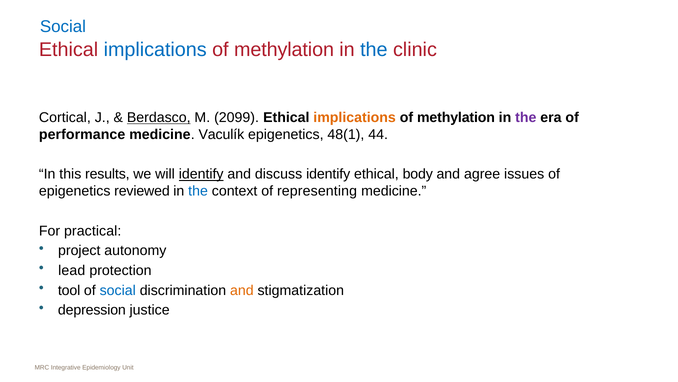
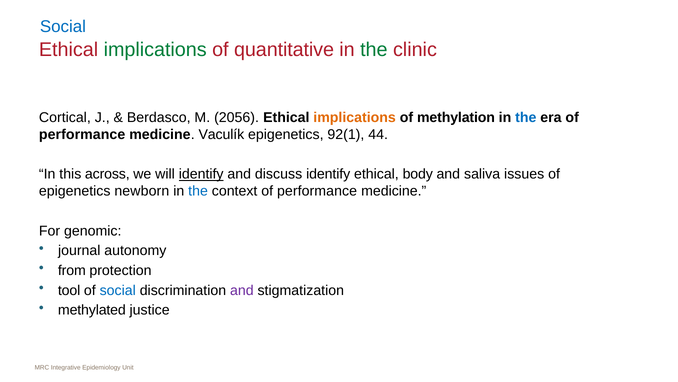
implications colour: blue -> green (155, 49)
methylation: methylation -> quantitative (284, 49)
the colour: blue -> green (374, 49)
Berdasco underline: present -> none (159, 118)
2099: 2099 -> 2056 (237, 118)
the colour: purple -> blue (526, 118)
48(1: 48(1 -> 92(1 (346, 134)
results: results -> across (107, 174)
agree: agree -> saliva (482, 174)
reviewed: reviewed -> newborn (142, 191)
context of representing: representing -> performance (317, 191)
practical: practical -> genomic (93, 231)
project: project -> journal (79, 250)
lead: lead -> from (72, 270)
and colour: orange -> purple (242, 290)
depression: depression -> methylated (92, 310)
